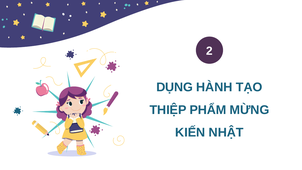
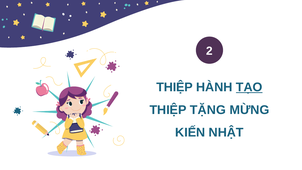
DỤNG: DỤNG -> THIỆP (175, 87)
TẠO underline: none -> present (249, 87)
PHẨM: PHẨM -> TẶNG (208, 110)
